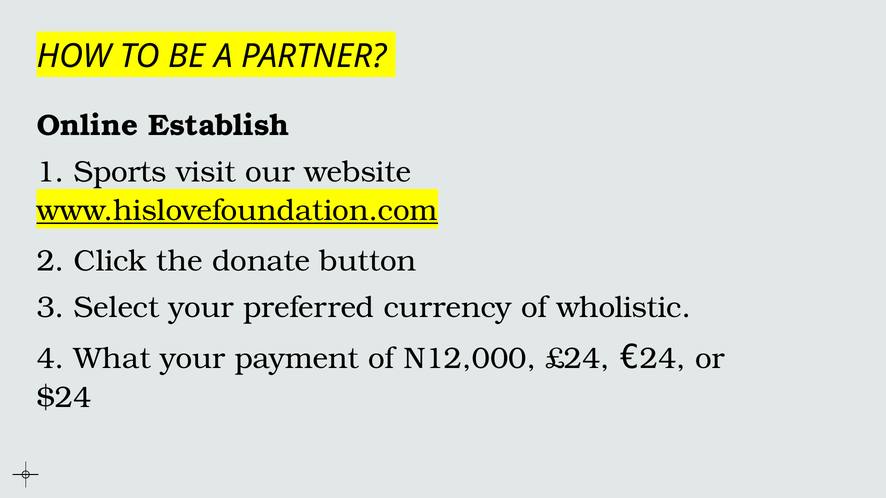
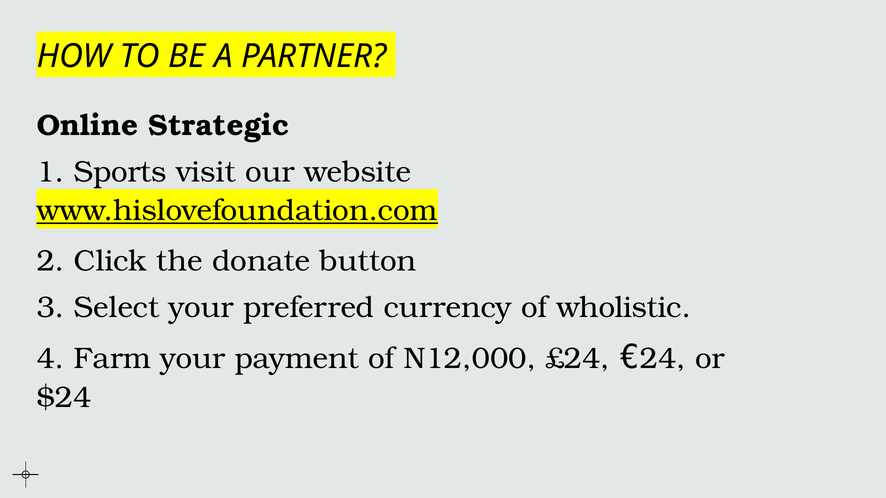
Establish: Establish -> Strategic (219, 126)
What: What -> Farm (112, 359)
